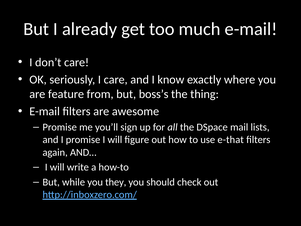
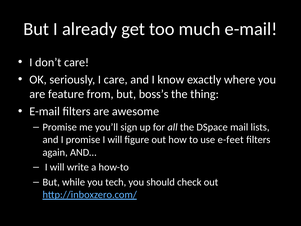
e-that: e-that -> e-feet (231, 140)
they: they -> tech (116, 182)
